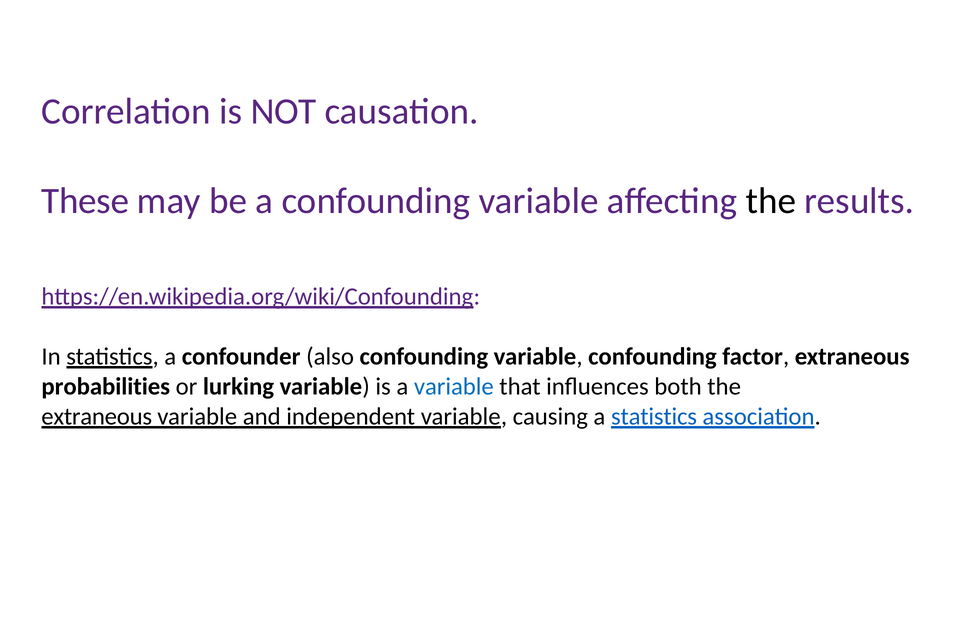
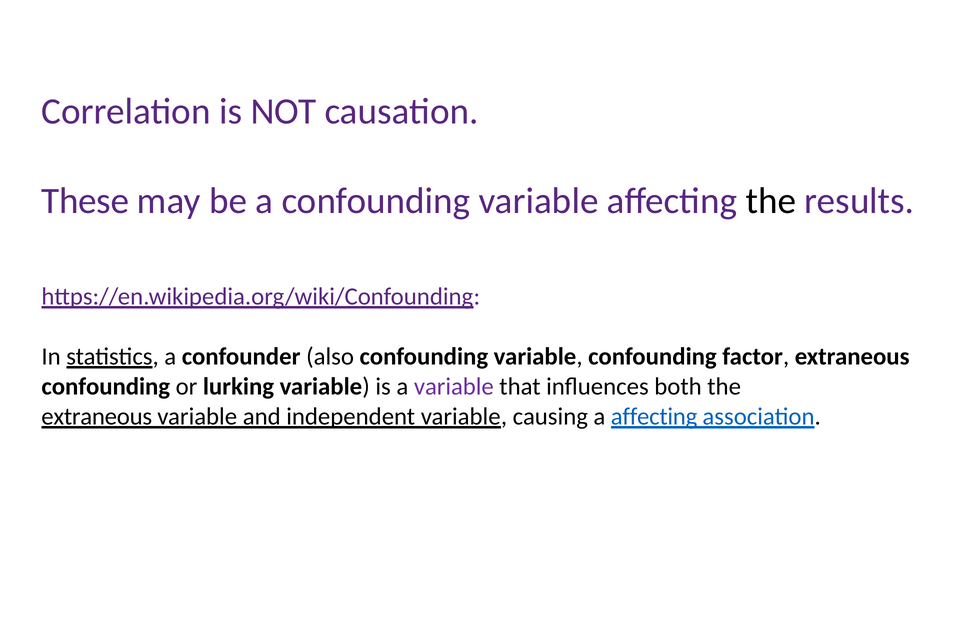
probabilities: probabilities -> confounding (106, 387)
variable colour: blue -> purple (454, 387)
a statistics: statistics -> affecting (654, 417)
